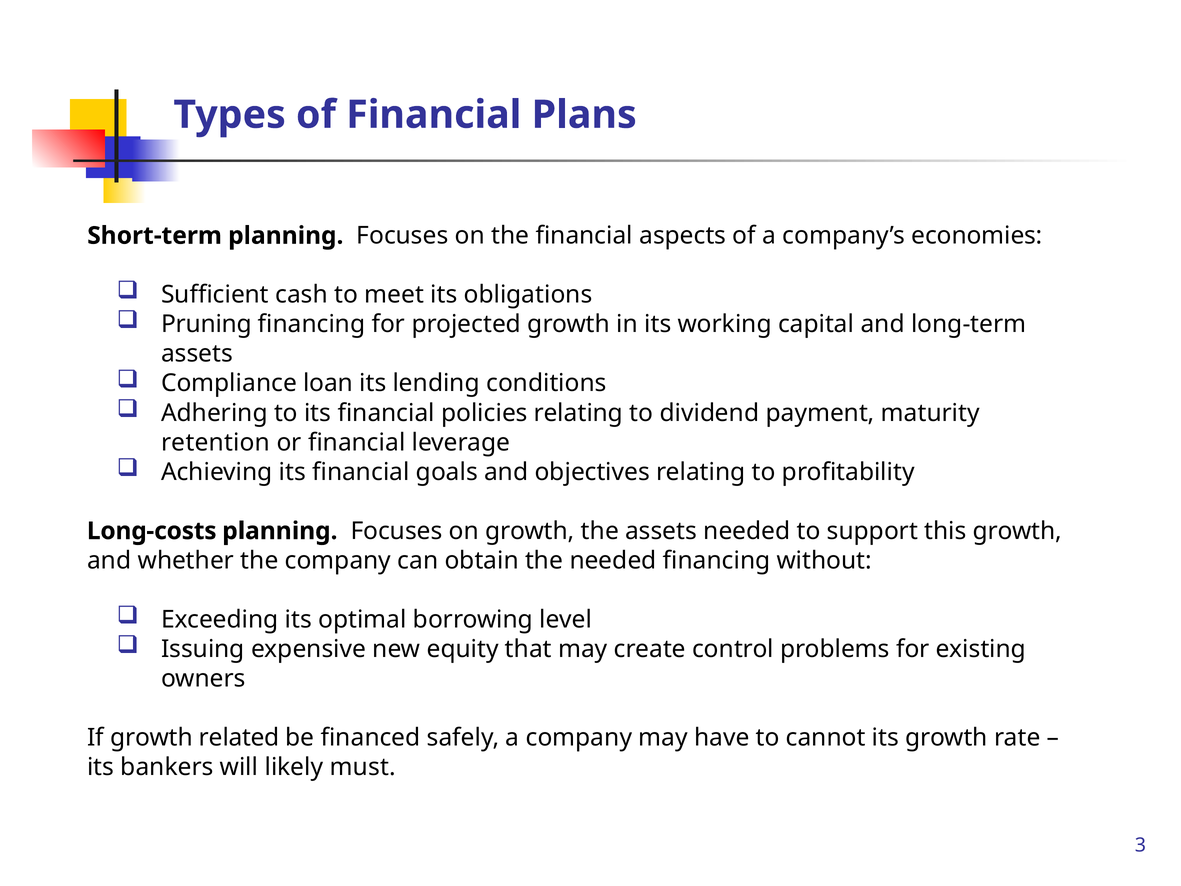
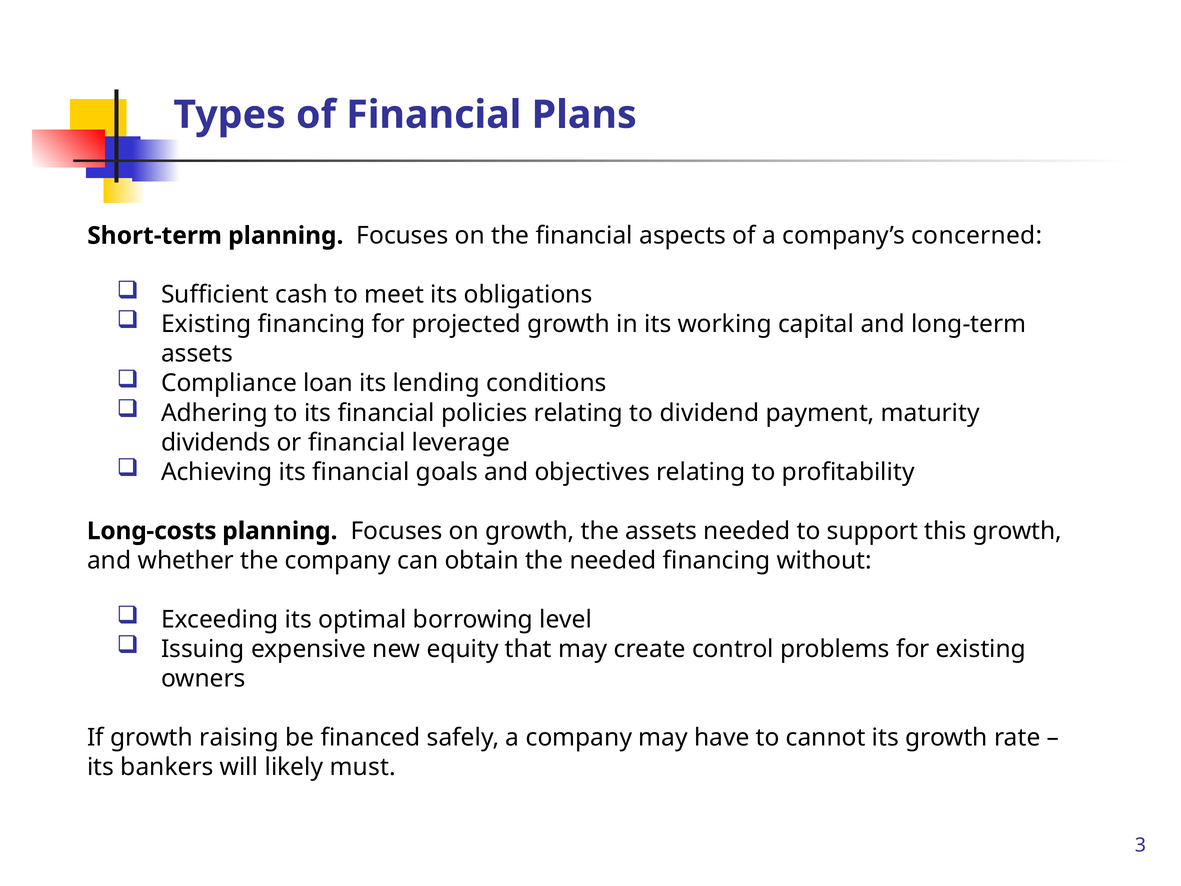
economies: economies -> concerned (977, 236)
Pruning: Pruning -> Existing (206, 324)
retention: retention -> dividends (216, 442)
related: related -> raising (239, 738)
